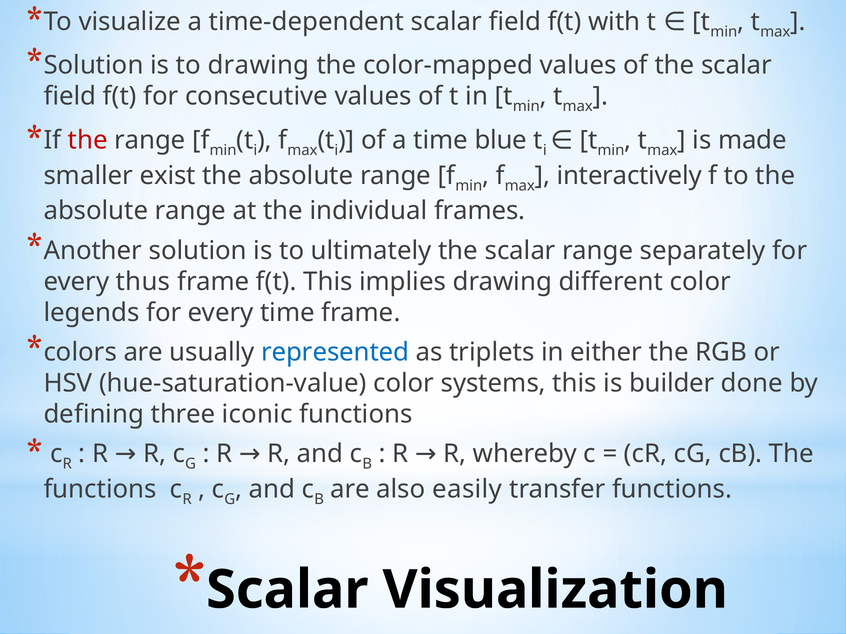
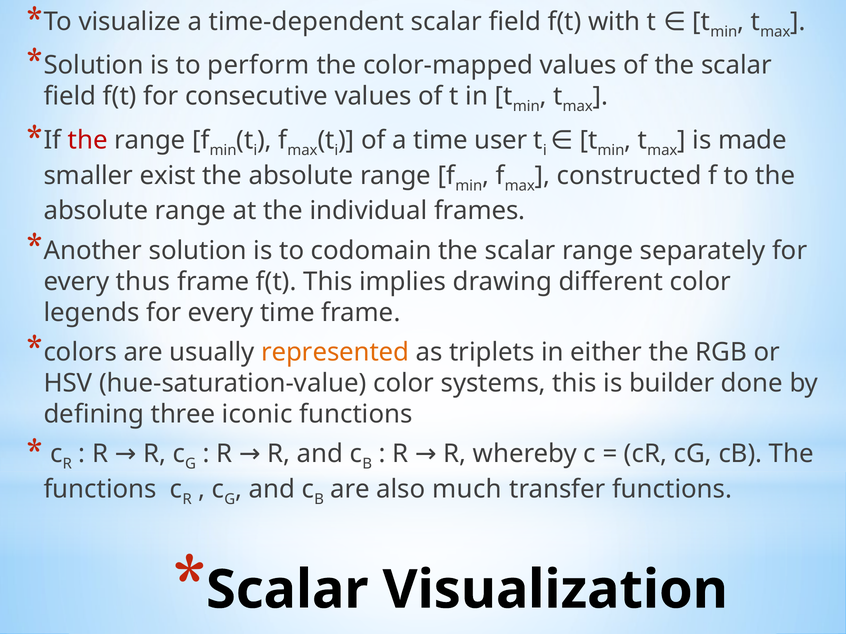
to drawing: drawing -> perform (258, 66)
blue: blue -> user (501, 140)
interactively: interactively -> constructed (629, 176)
ultimately: ultimately -> codomain (371, 251)
represented colour: blue -> orange (335, 352)
easily: easily -> much (467, 489)
